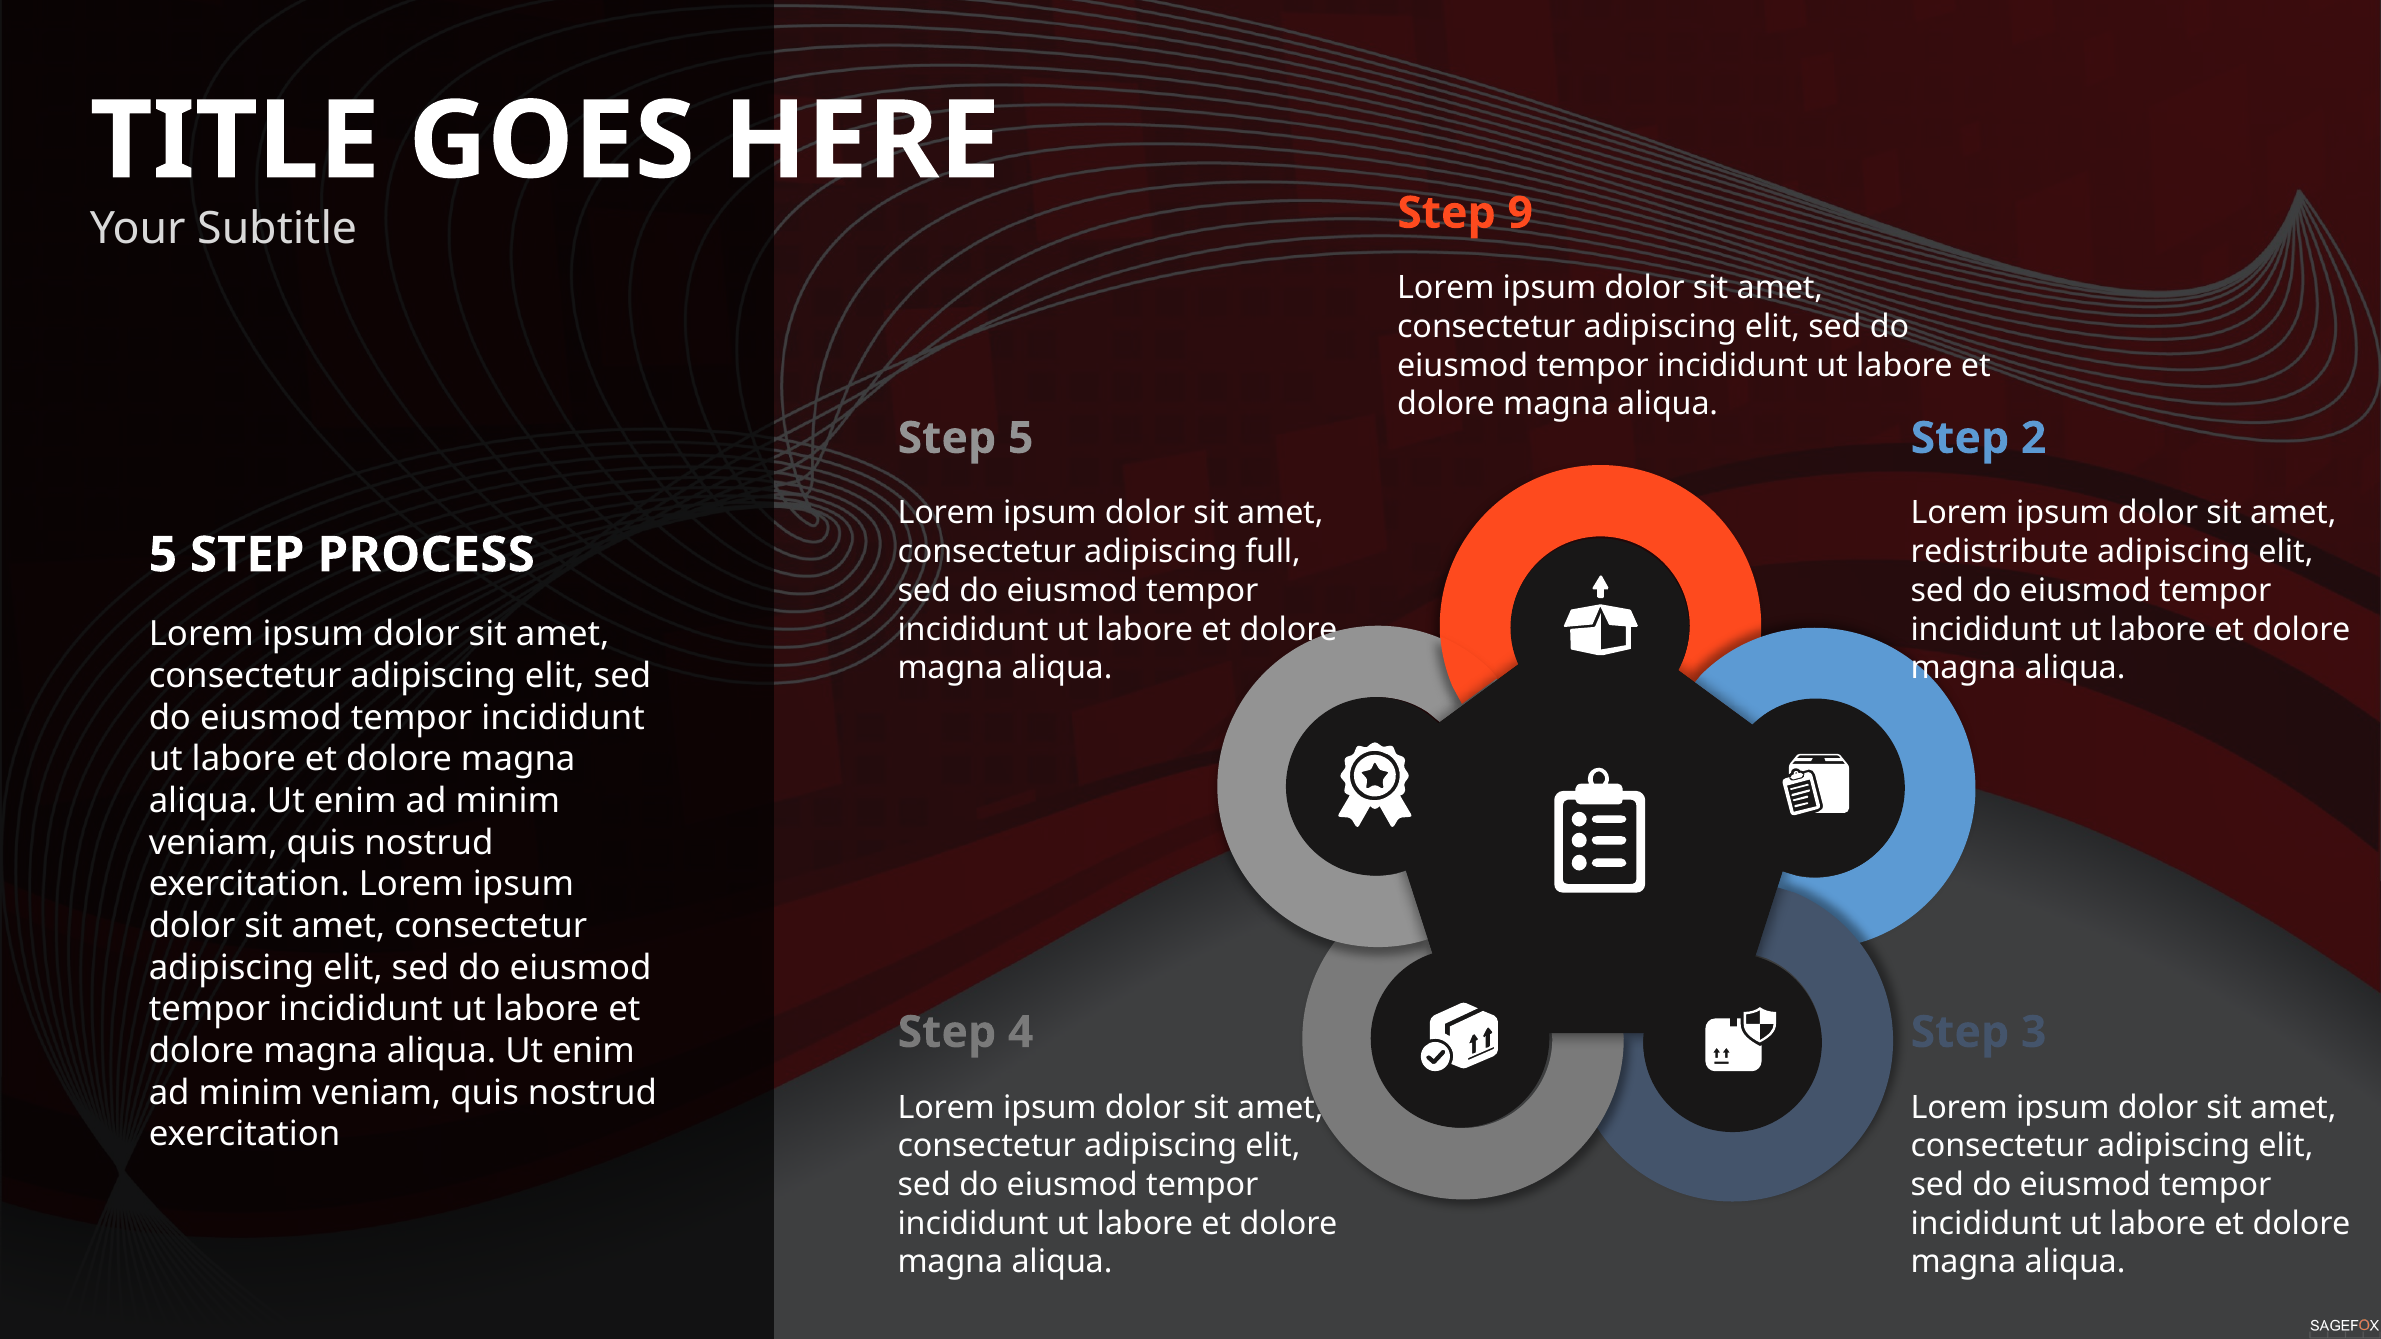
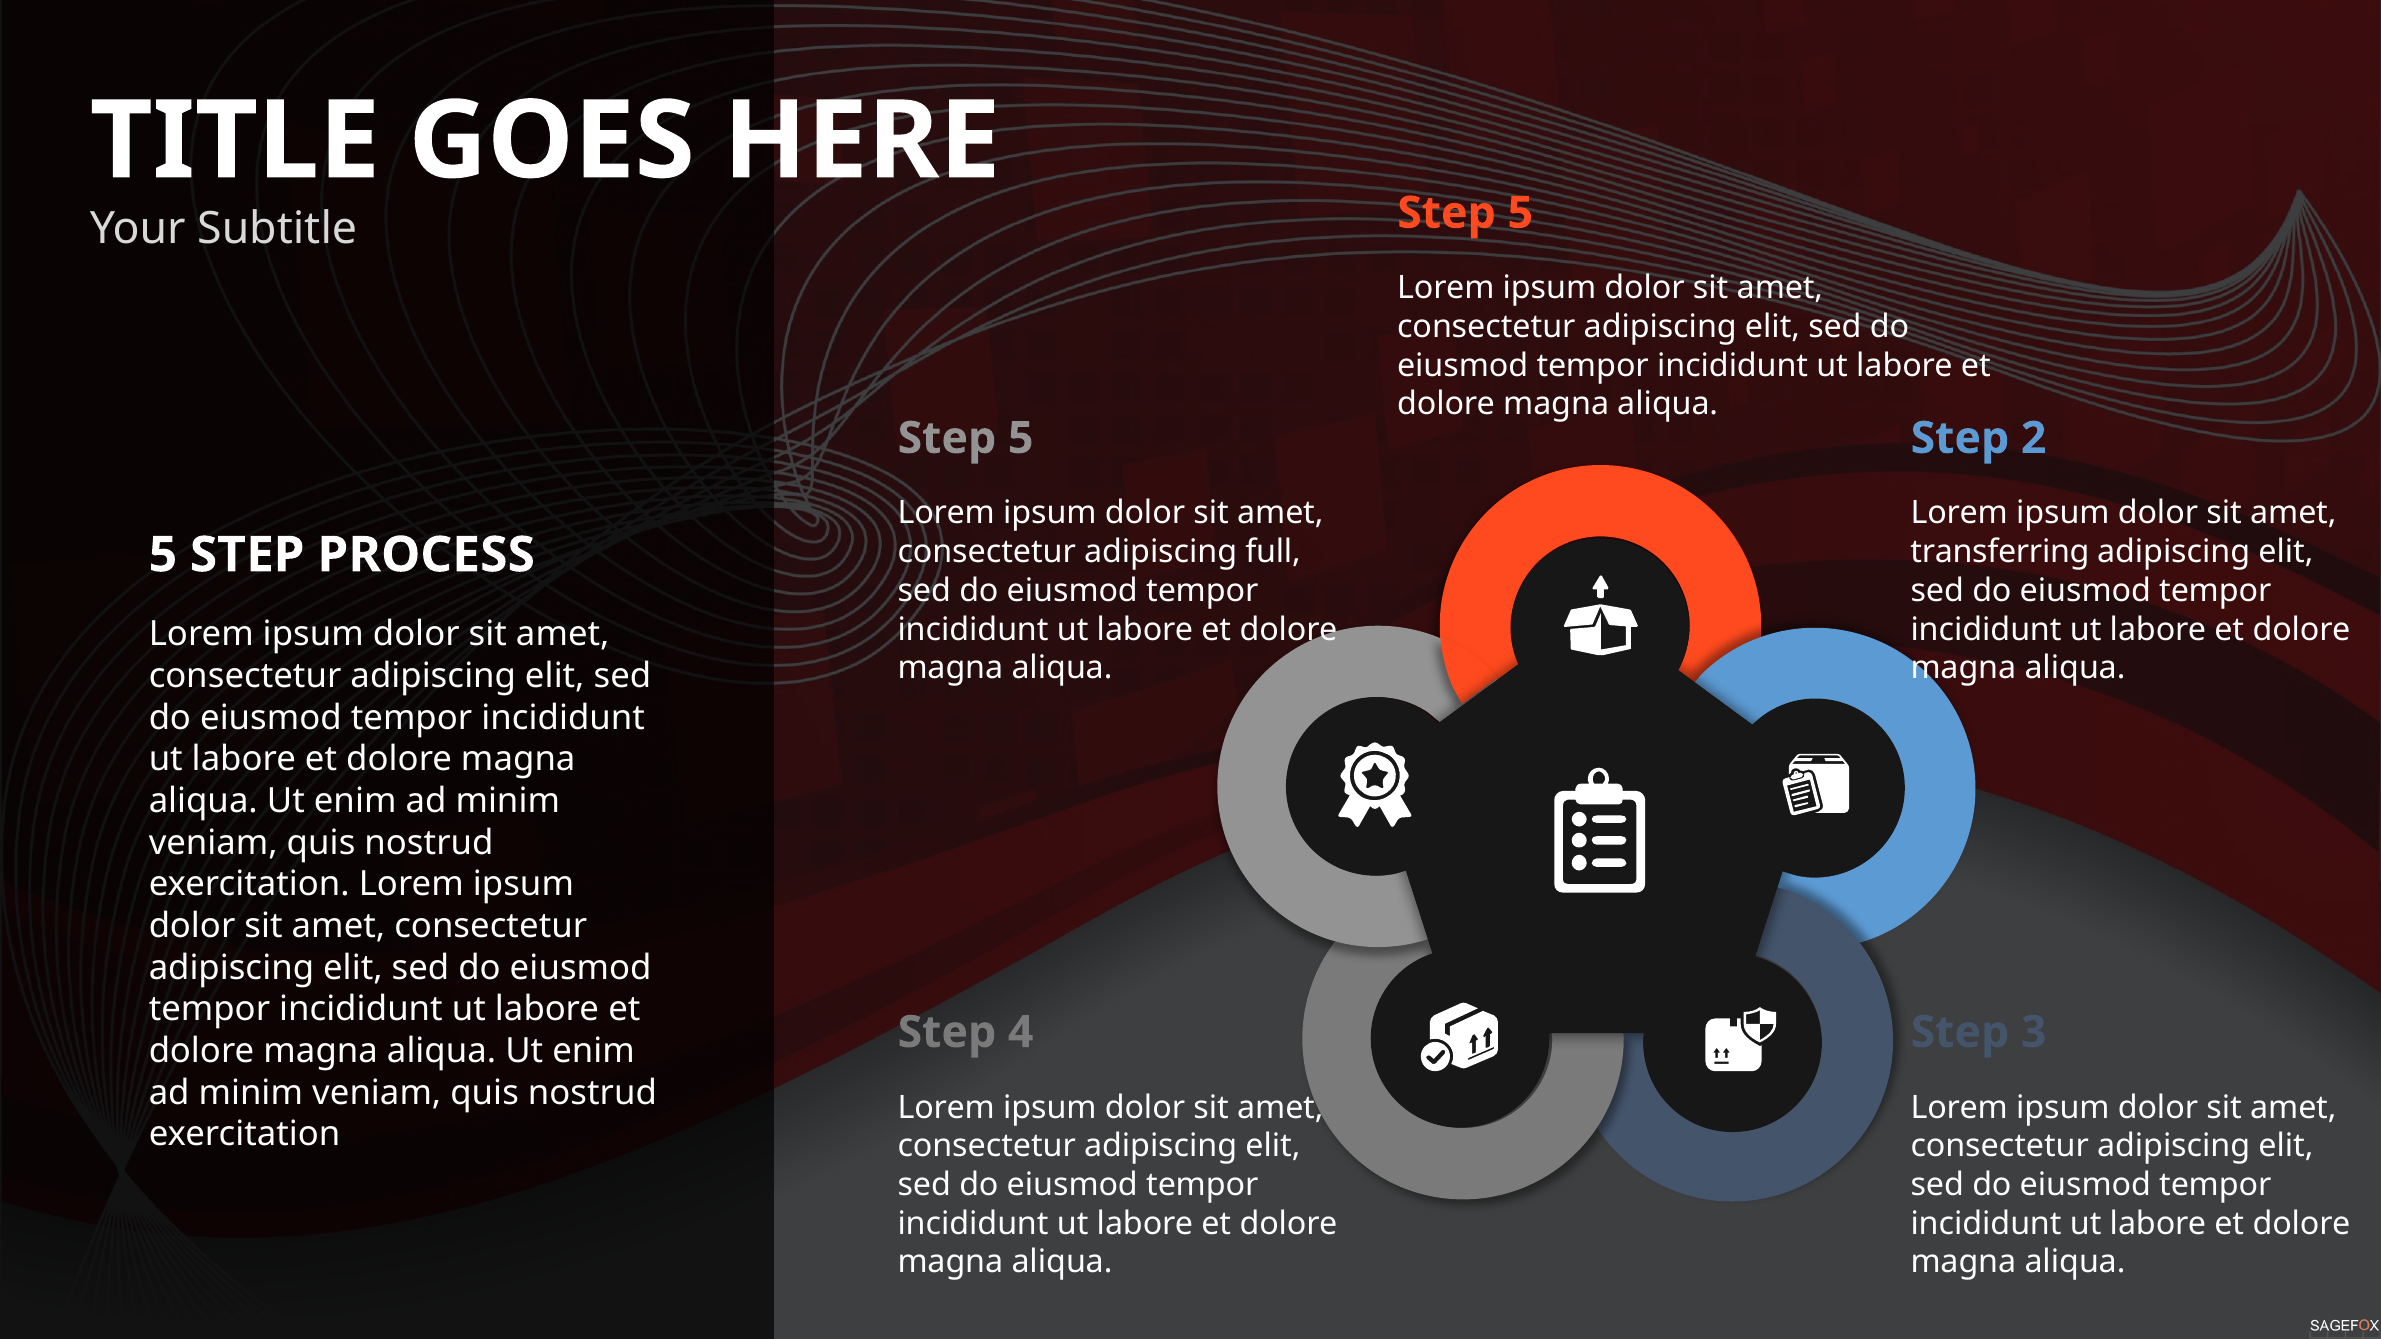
9: 9 -> 5 (1520, 213)
redistribute: redistribute -> transferring (2000, 552)
